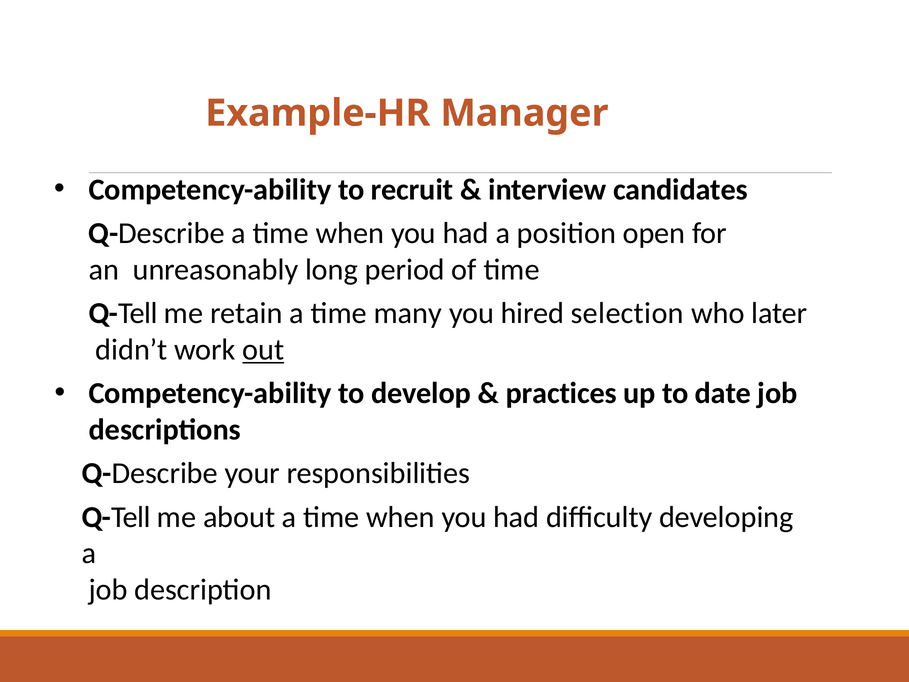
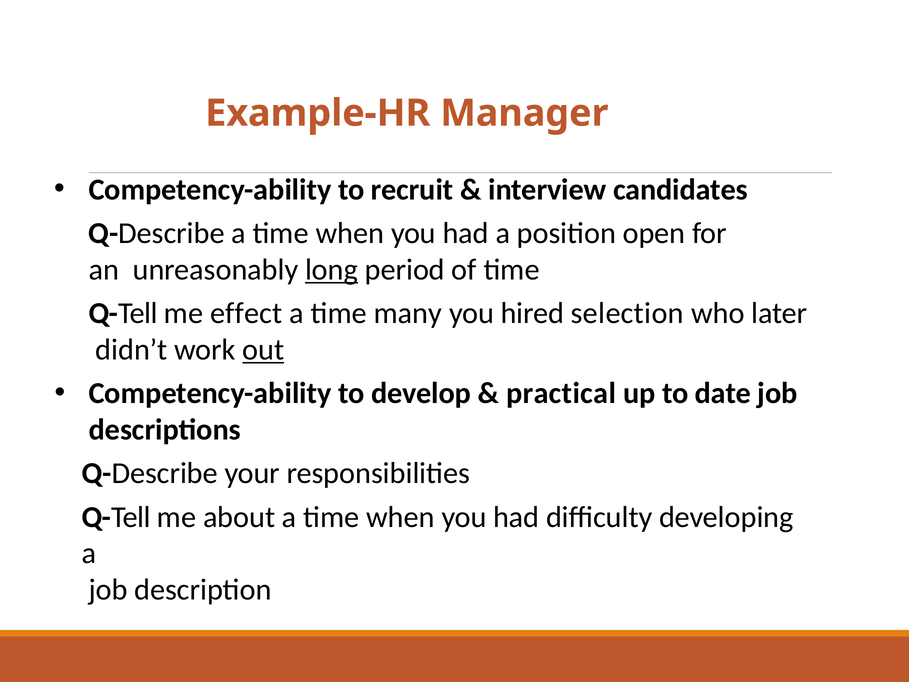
long underline: none -> present (332, 270)
retain: retain -> effect (246, 313)
practices: practices -> practical (561, 393)
